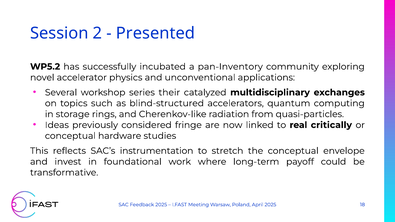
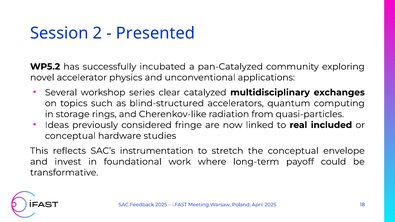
pan-Inventory: pan-Inventory -> pan-Catalyzed (230, 67)
their: their -> clear (169, 93)
critically: critically -> included (331, 125)
